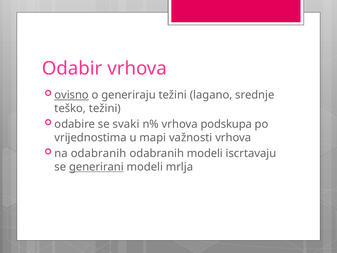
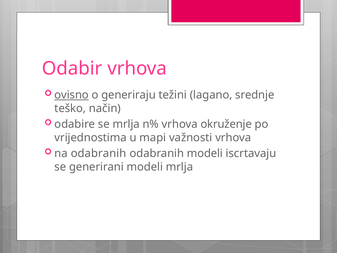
teško težini: težini -> način (105, 108)
se svaki: svaki -> mrlja (126, 124)
podskupa: podskupa -> okruženje (226, 124)
generirani underline: present -> none (96, 167)
